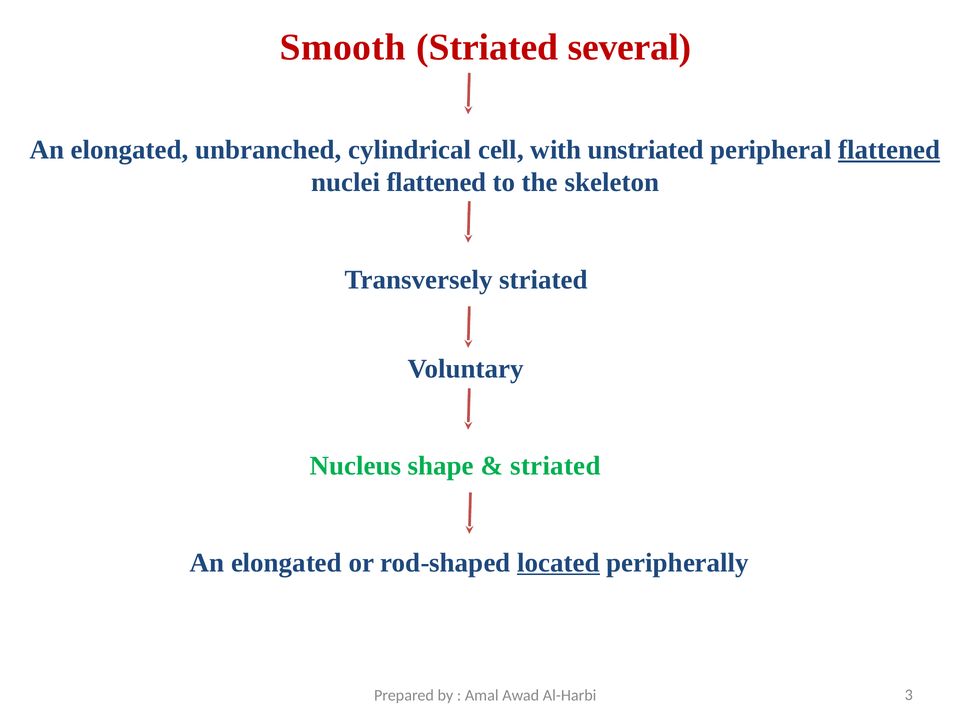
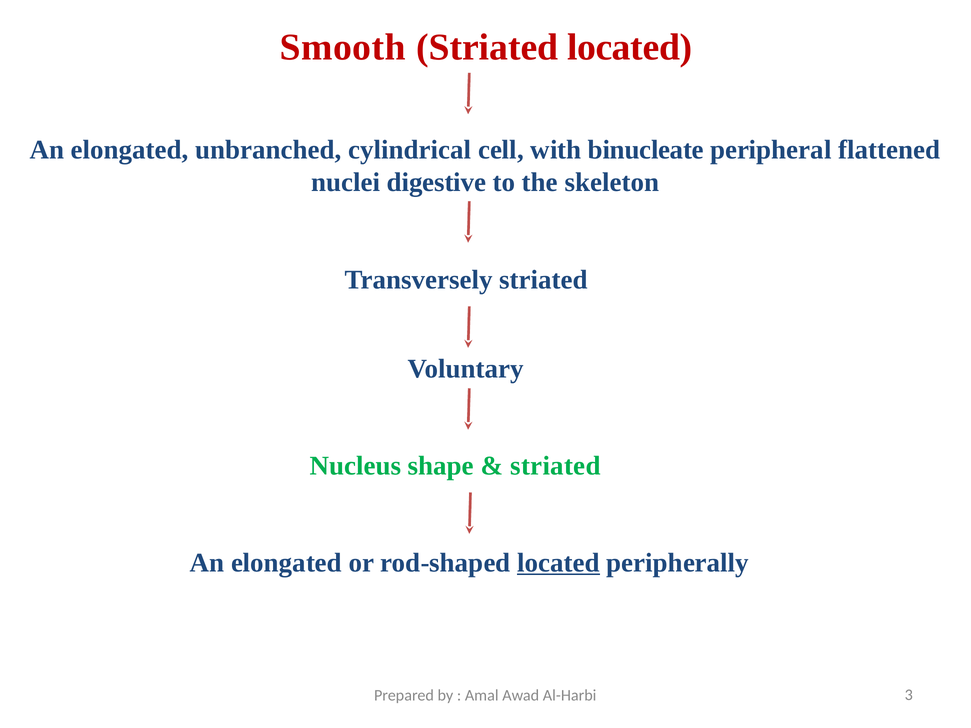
Striated several: several -> located (630, 47)
unstriated: unstriated -> binucleate (646, 150)
flattened underline: present -> none (889, 150)
nuclei flattened: flattened -> digestive (436, 182)
